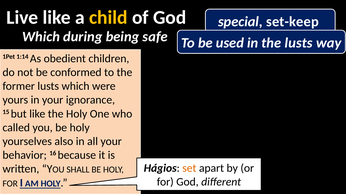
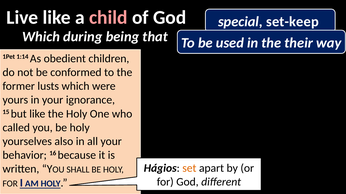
child colour: yellow -> pink (108, 18)
safe: safe -> that (155, 37)
the lusts: lusts -> their (299, 43)
